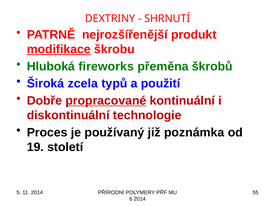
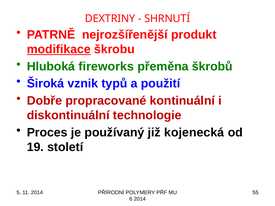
zcela: zcela -> vznik (83, 84)
propracované underline: present -> none (106, 101)
poznámka: poznámka -> kojenecká (194, 133)
